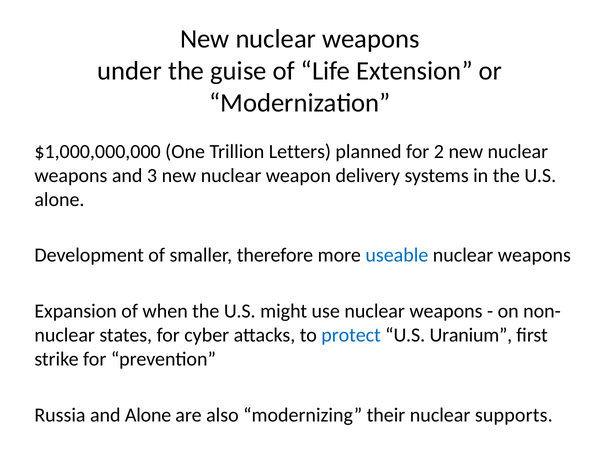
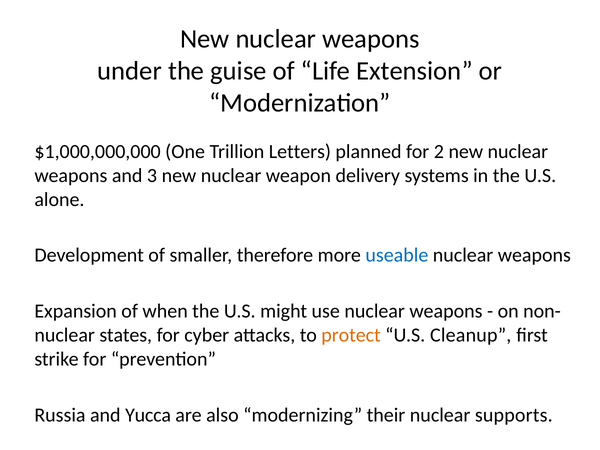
protect colour: blue -> orange (351, 335)
Uranium: Uranium -> Cleanup (471, 335)
and Alone: Alone -> Yucca (148, 415)
